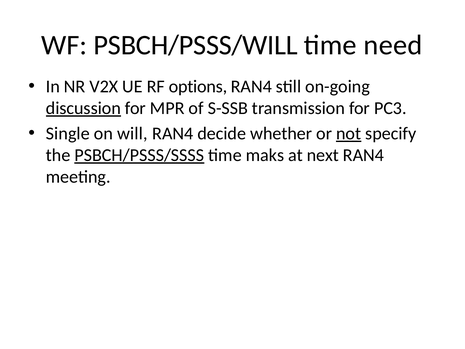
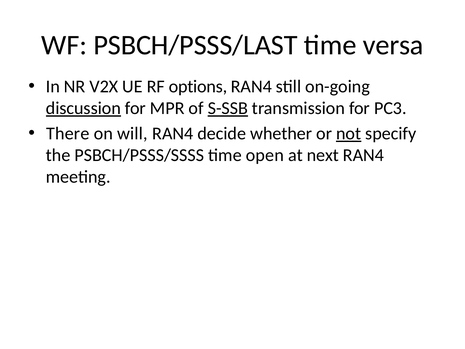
PSBCH/PSSS/WILL: PSBCH/PSSS/WILL -> PSBCH/PSSS/LAST (196, 45)
need: need -> versa (393, 45)
S-SSB underline: none -> present (228, 108)
Single: Single -> There (68, 133)
PSBCH/PSSS/SSSS underline: present -> none (139, 155)
maks: maks -> open (265, 155)
